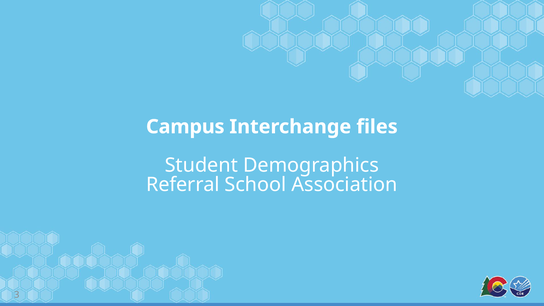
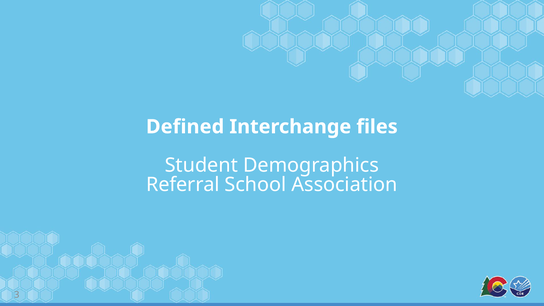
Campus: Campus -> Defined (185, 127)
